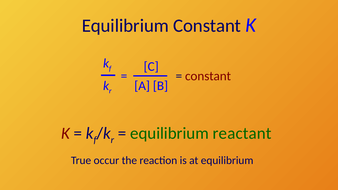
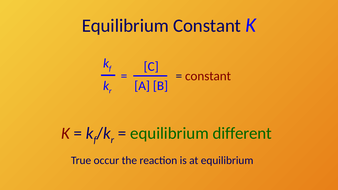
reactant: reactant -> different (242, 133)
